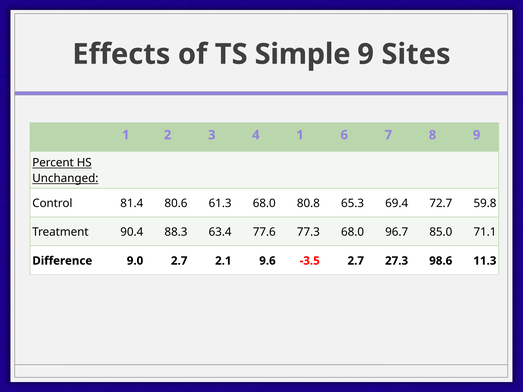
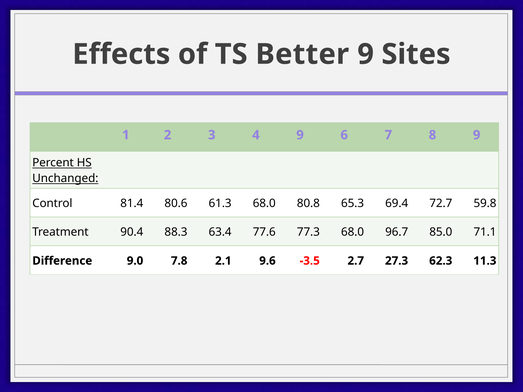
Simple: Simple -> Better (302, 54)
4 1: 1 -> 9 (300, 135)
9.0 2.7: 2.7 -> 7.8 (179, 261)
98.6: 98.6 -> 62.3 (441, 261)
